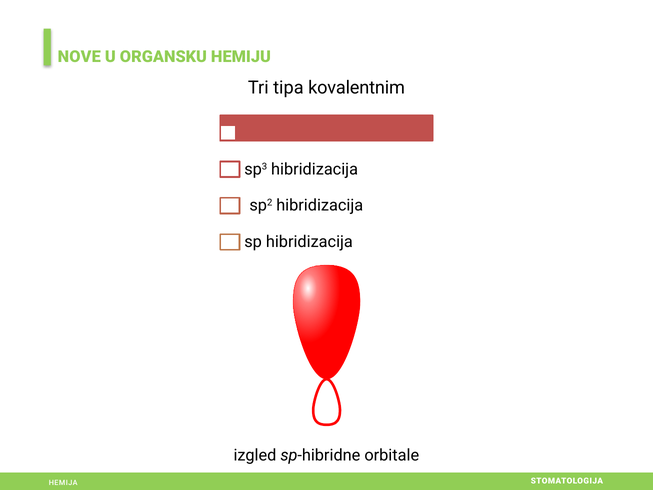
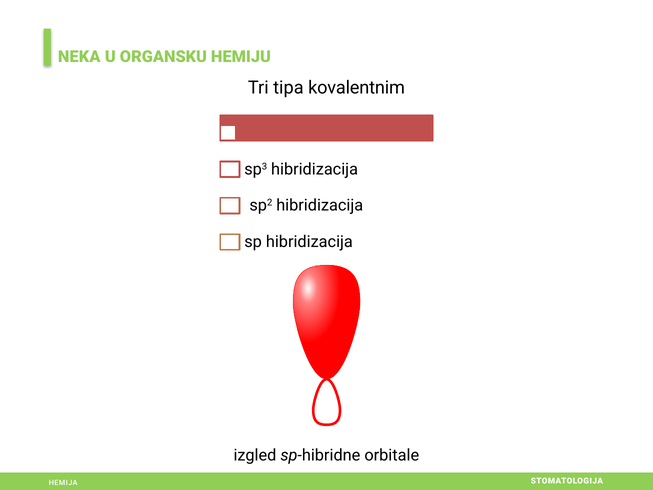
NOVE: NOVE -> NEKA (79, 57)
